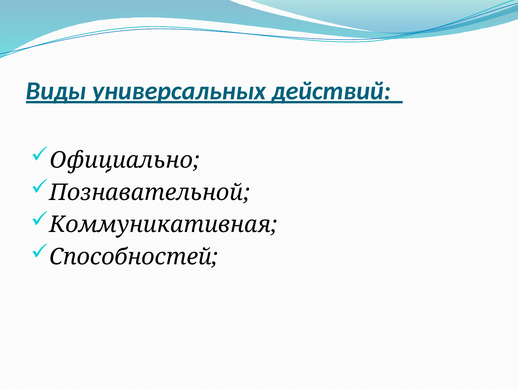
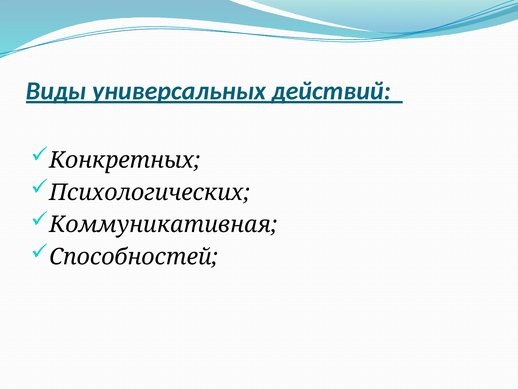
Официально: Официально -> Конкретных (125, 160)
Познавательной: Познавательной -> Психологических (150, 192)
